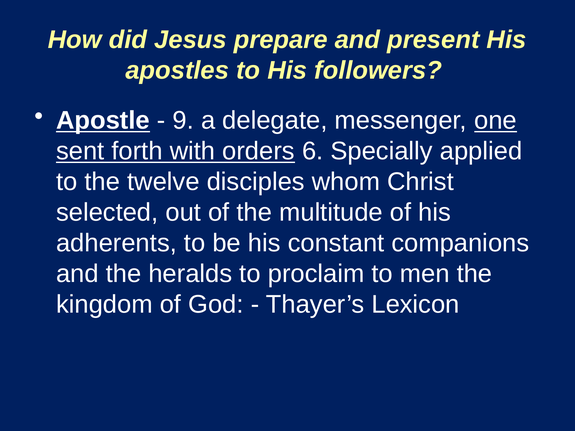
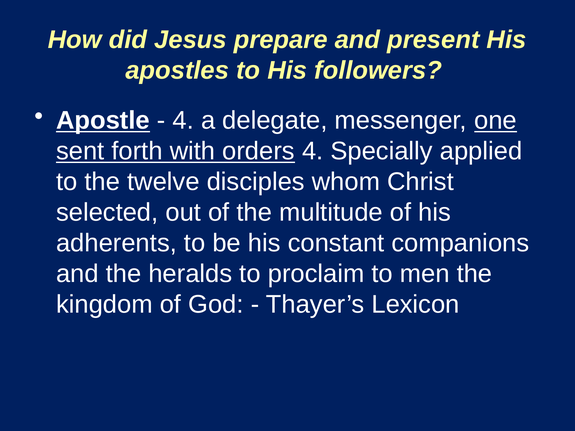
9: 9 -> 4 (183, 121)
orders 6: 6 -> 4 (313, 151)
